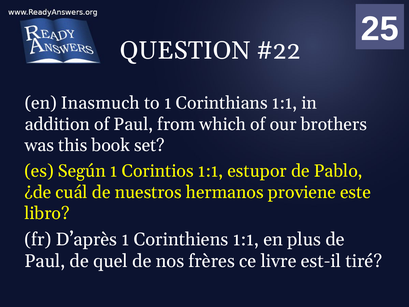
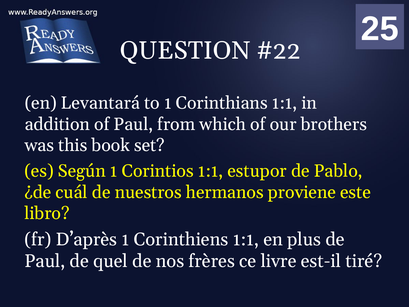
Inasmuch: Inasmuch -> Levantará (100, 103)
